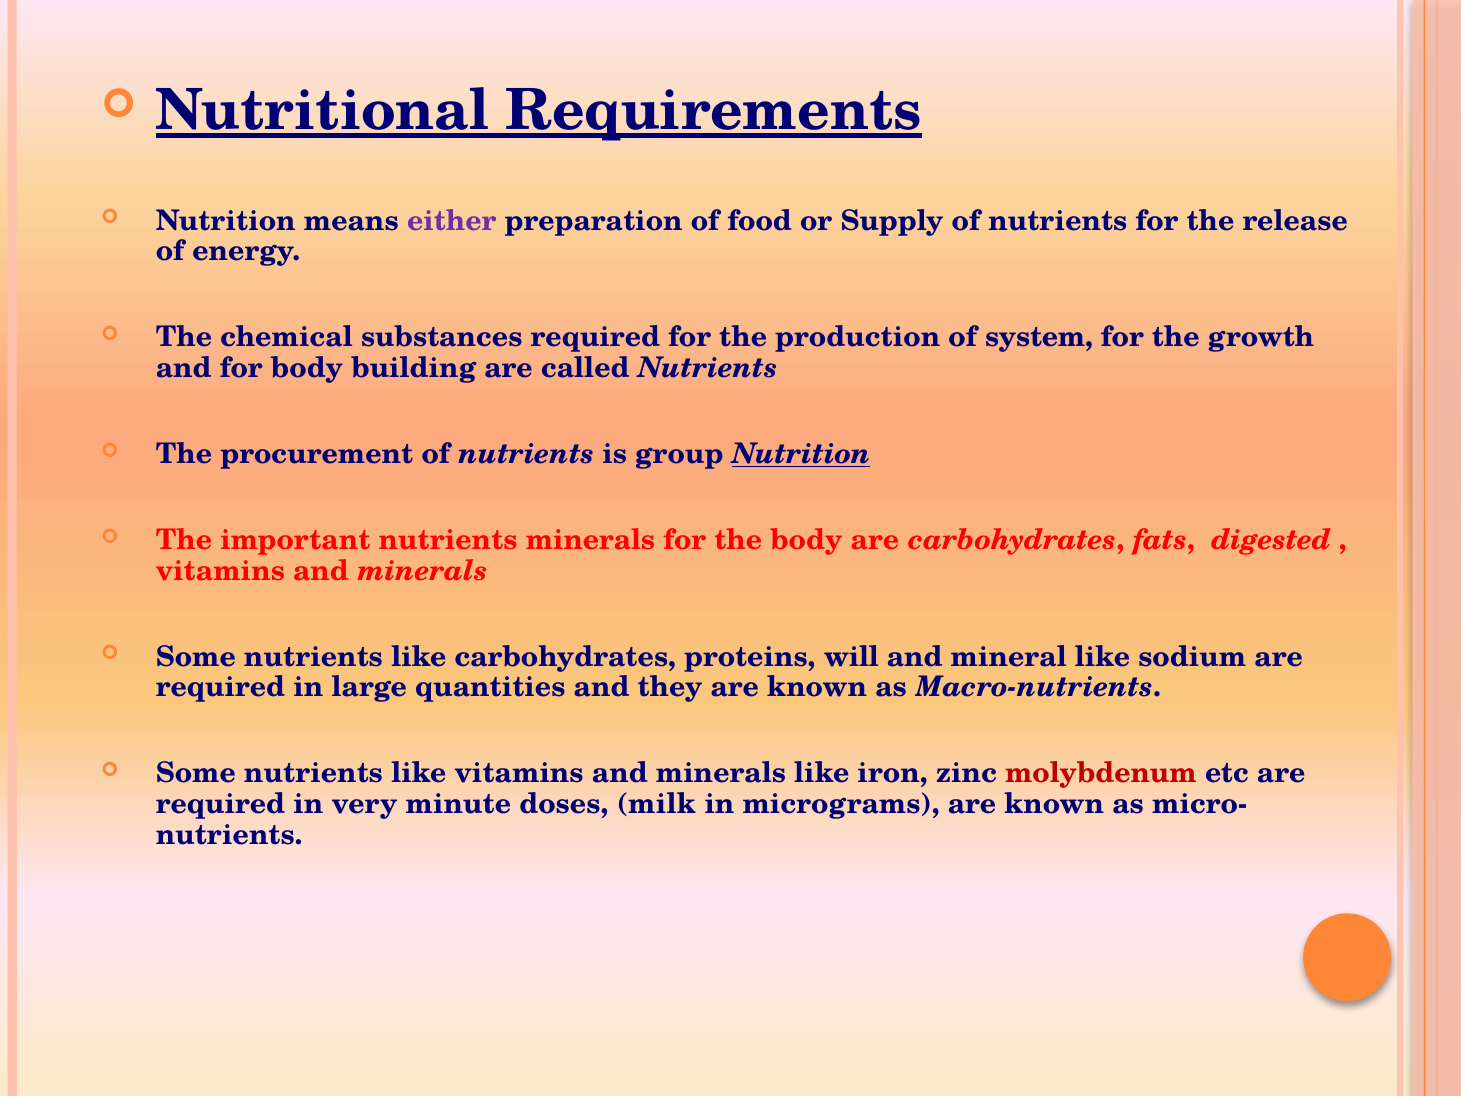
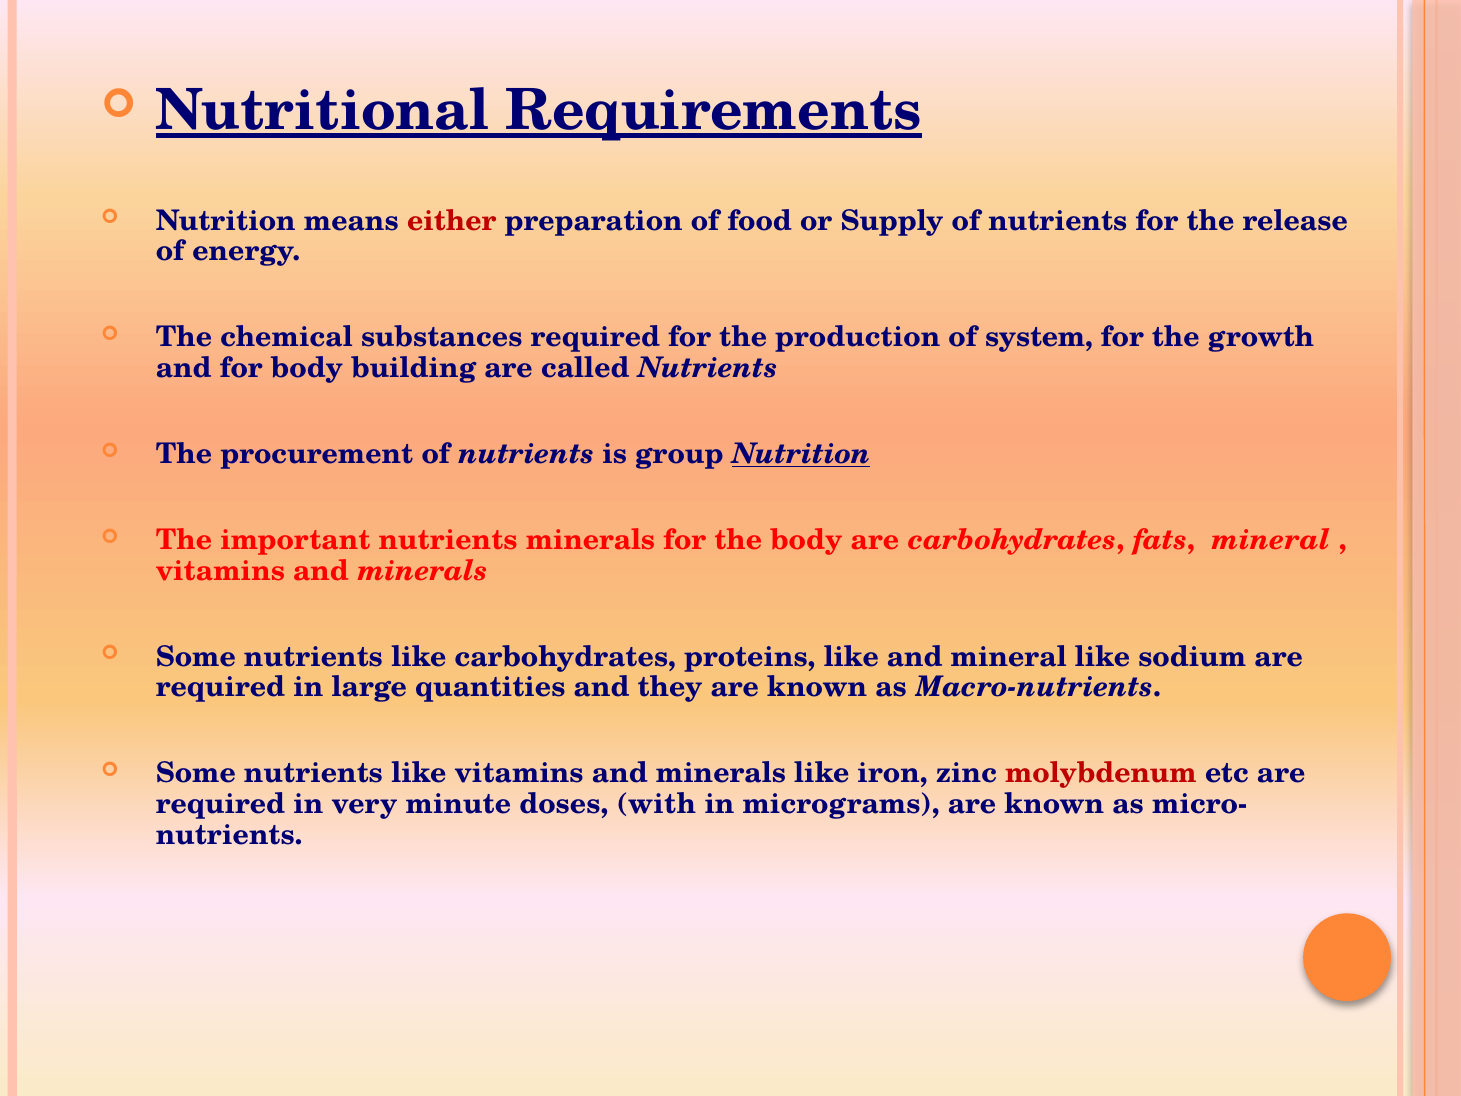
either colour: purple -> red (452, 221)
fats digested: digested -> mineral (1271, 540)
proteins will: will -> like (851, 656)
milk: milk -> with (656, 804)
